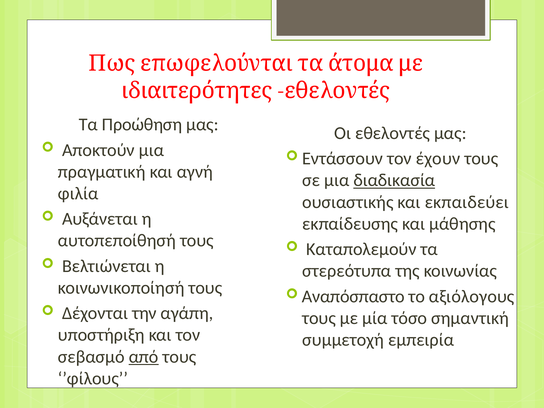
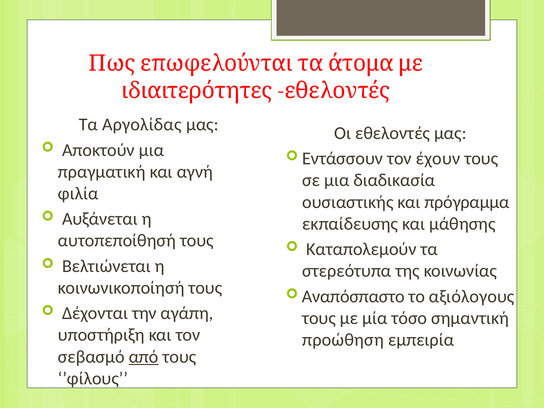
Προώθηση: Προώθηση -> Αργολίδας (142, 125)
διαδικασία underline: present -> none (394, 180)
εκπαιδεύει: εκπαιδεύει -> πρόγραμμα (467, 202)
συμμετοχή: συμμετοχή -> προώθηση (343, 340)
